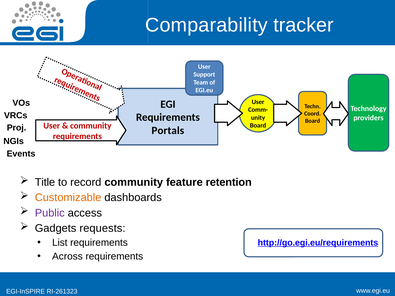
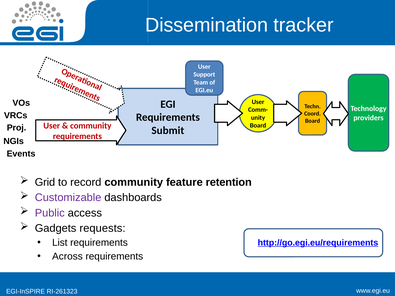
Comparability: Comparability -> Dissemination (207, 25)
Portals: Portals -> Submit (168, 131)
Title: Title -> Grid (45, 182)
Customizable colour: orange -> purple (68, 198)
